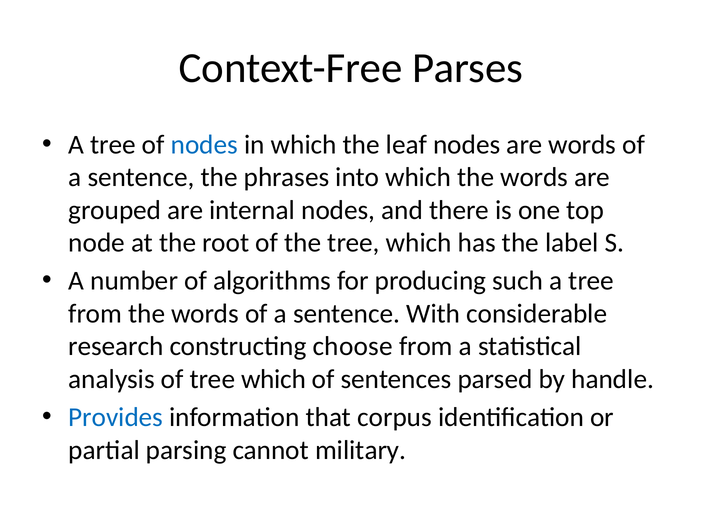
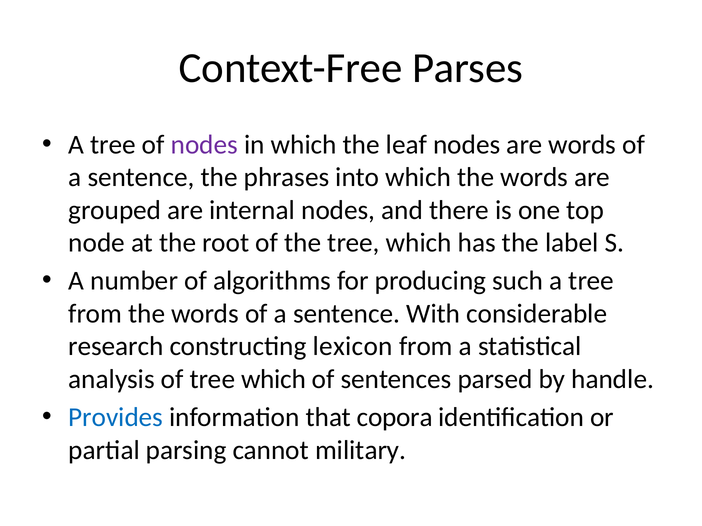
nodes colour: blue -> purple (204, 145)
choose: choose -> lexicon (353, 347)
corpus: corpus -> copora (395, 418)
